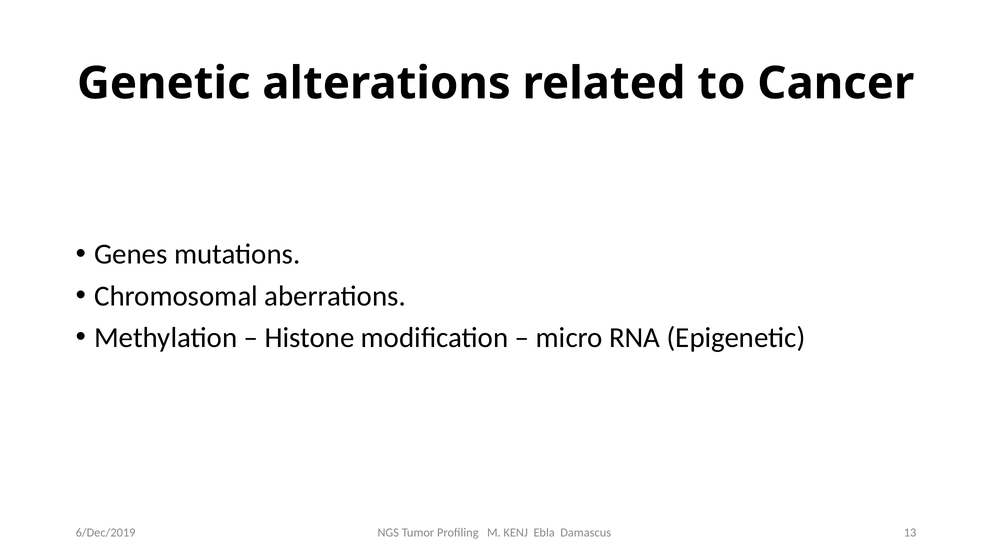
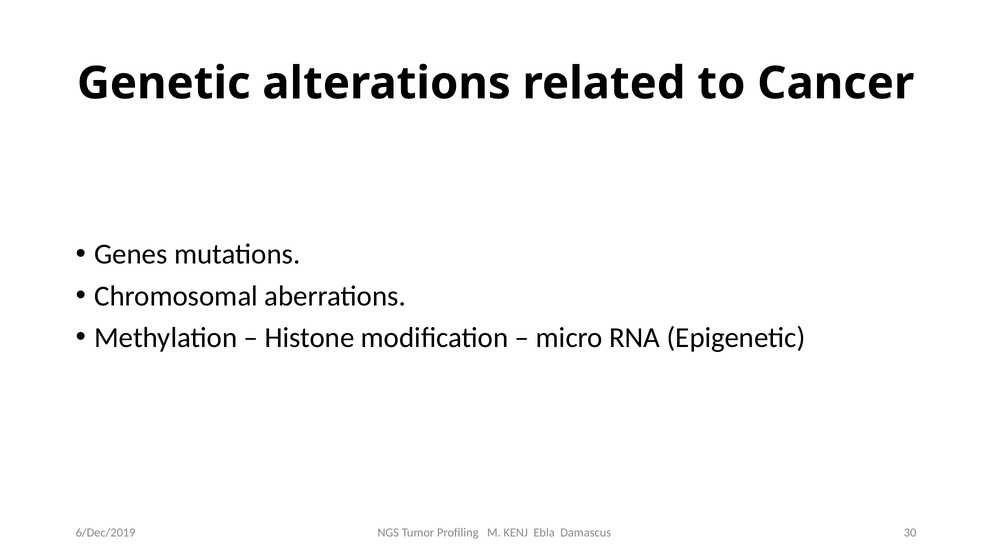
13: 13 -> 30 (910, 533)
